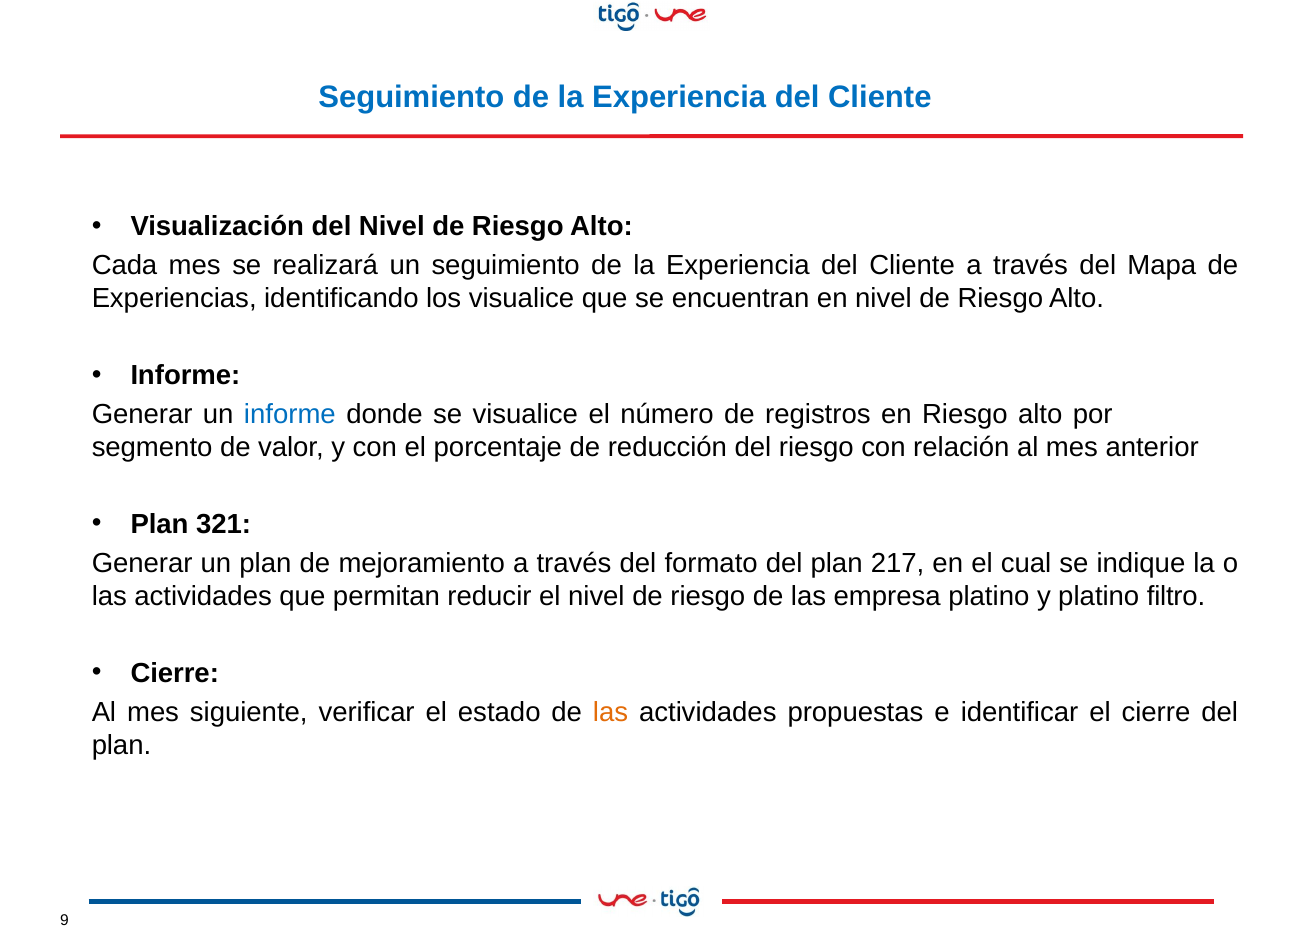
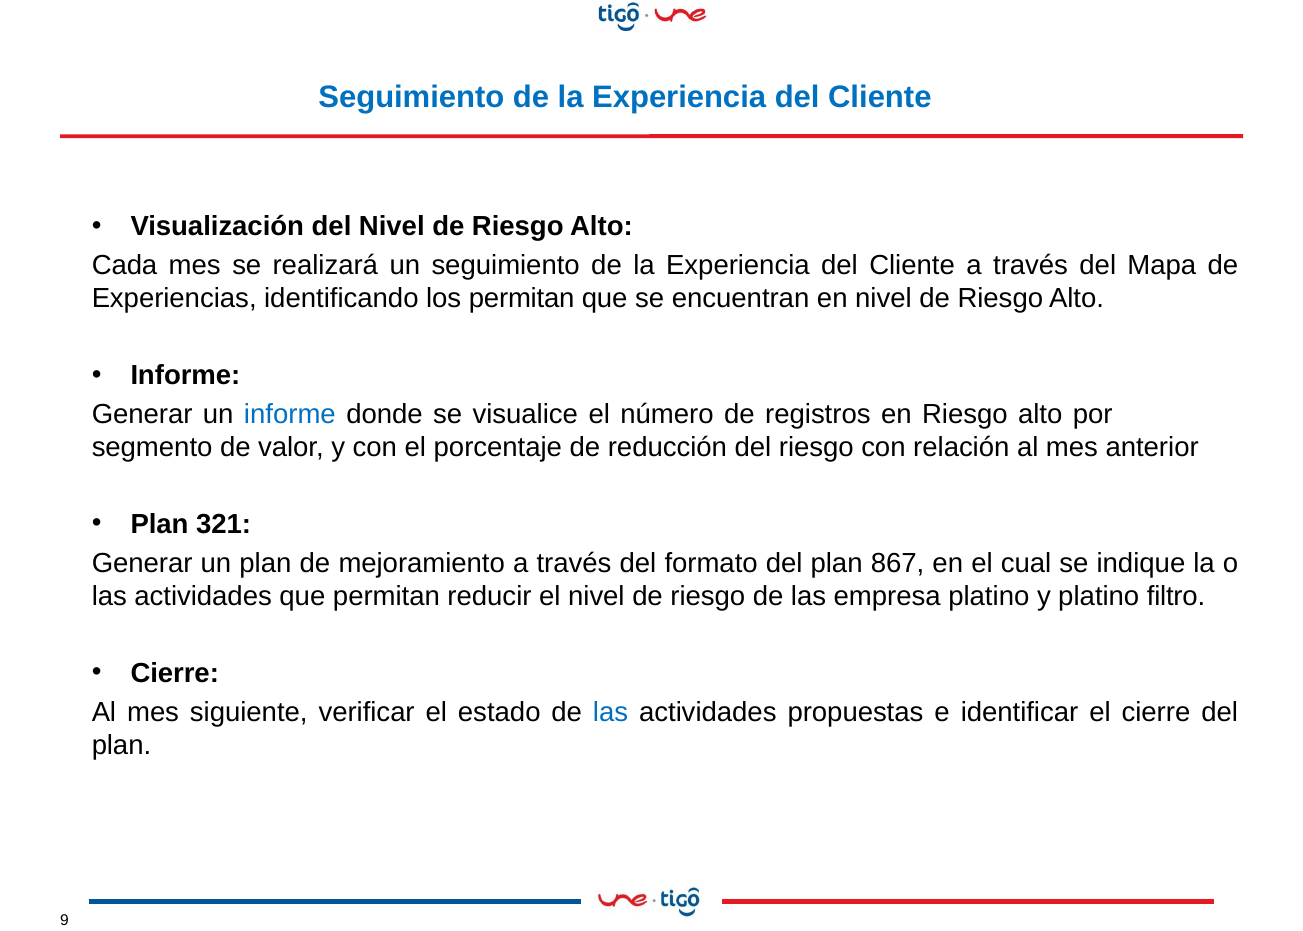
los visualice: visualice -> permitan (522, 298)
217: 217 -> 867 (898, 563)
las colour: orange -> blue (611, 712)
